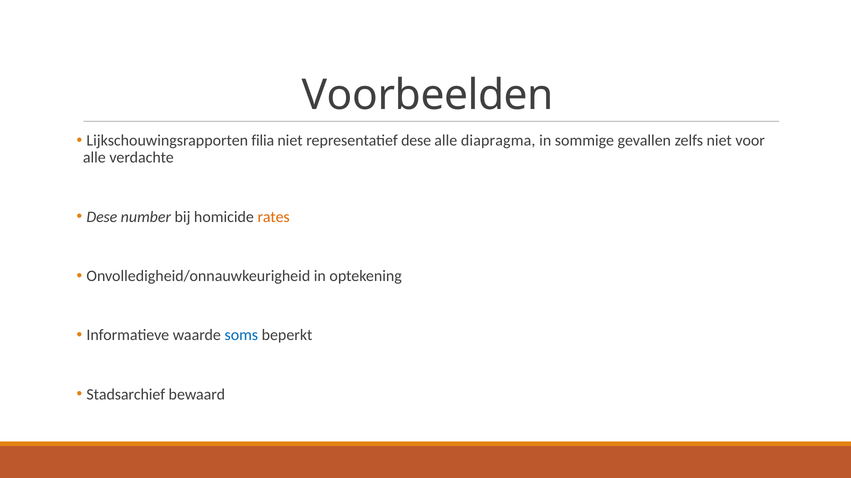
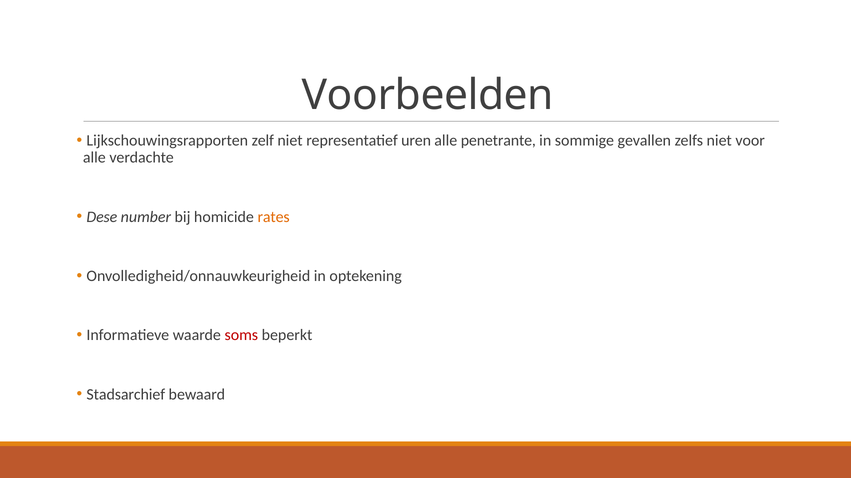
filia: filia -> zelf (263, 141)
representatief dese: dese -> uren (416, 141)
diapragma: diapragma -> penetrante (498, 141)
soms colour: blue -> red (241, 336)
